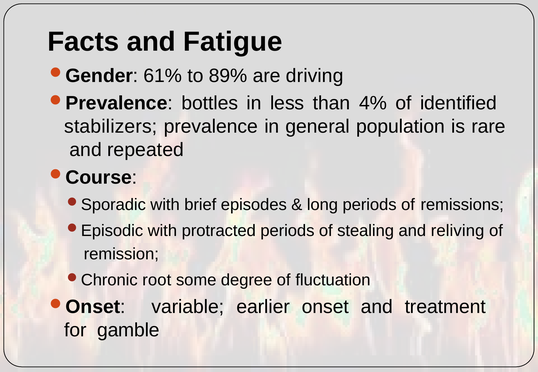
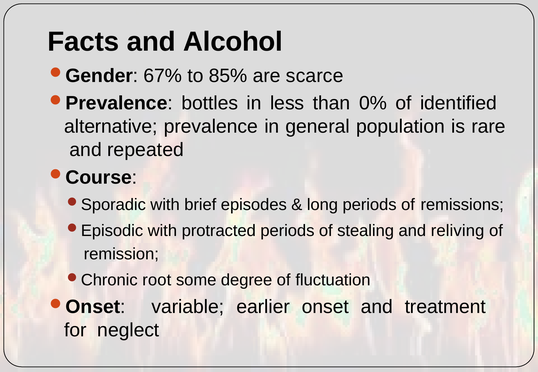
Fatigue: Fatigue -> Alcohol (233, 42)
61%: 61% -> 67% (163, 76)
89%: 89% -> 85% (228, 76)
driving: driving -> scarce (315, 76)
4%: 4% -> 0% (373, 103)
stabilizers: stabilizers -> alternative (111, 127)
gamble: gamble -> neglect (128, 331)
